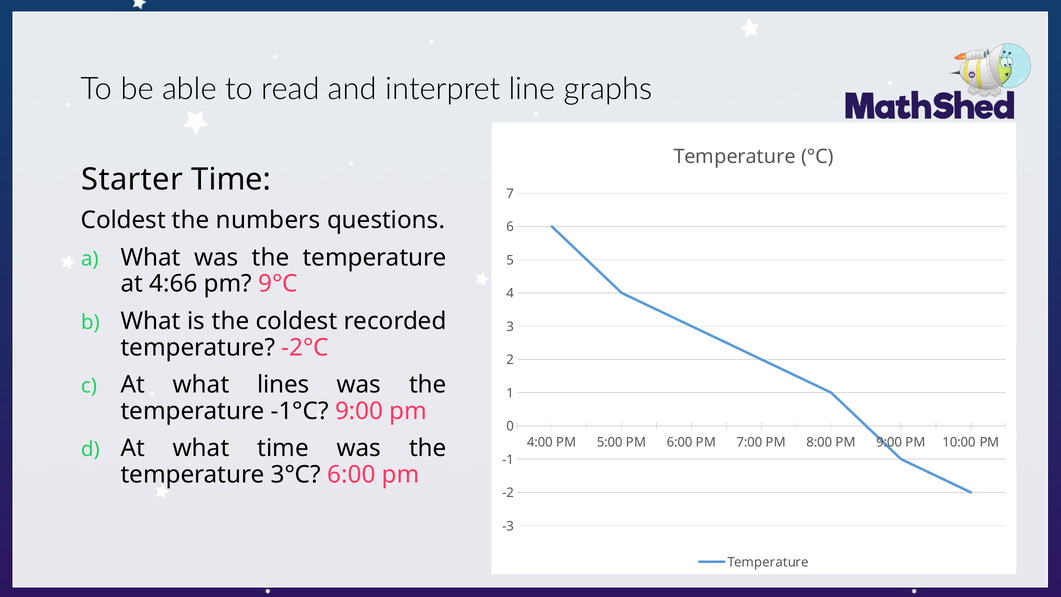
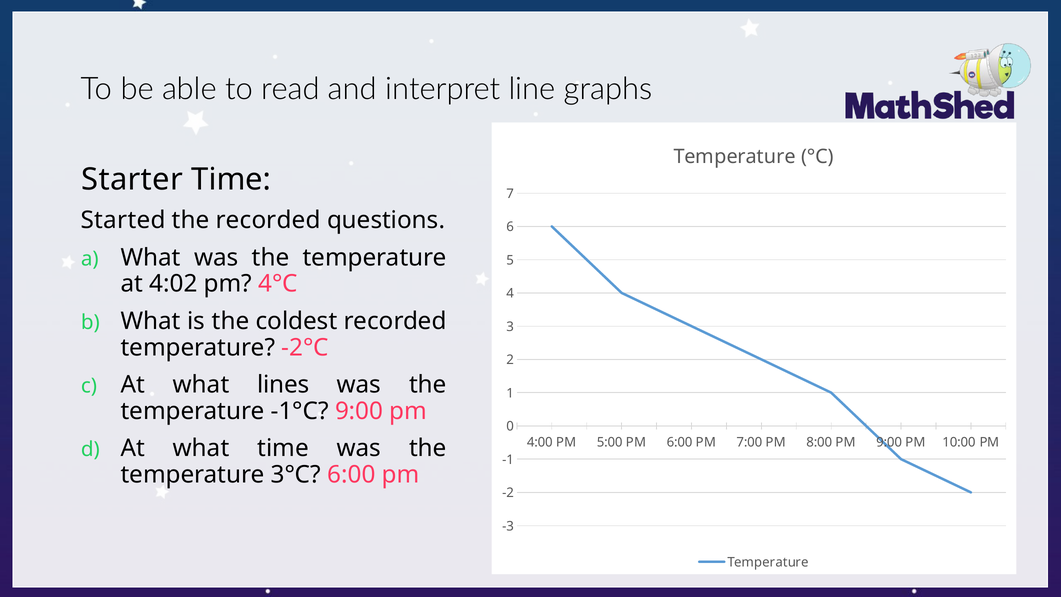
Coldest: Coldest -> Started (123, 220)
the numbers: numbers -> recorded (268, 220)
4:66: 4:66 -> 4:02 (173, 284)
9°C: 9°C -> 4°C (278, 284)
